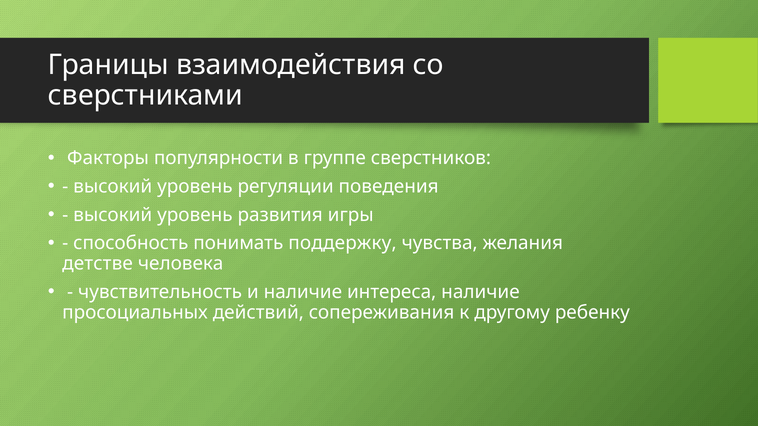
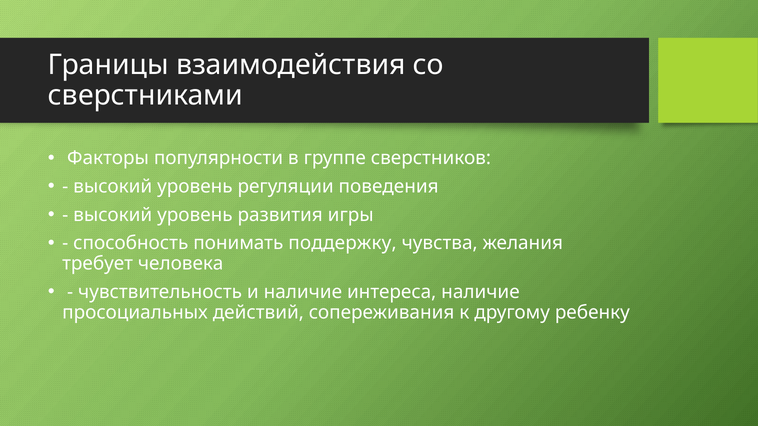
детстве: детстве -> требует (98, 264)
